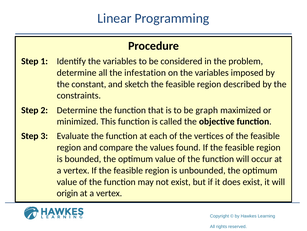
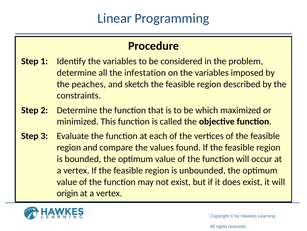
constant: constant -> peaches (89, 84)
graph: graph -> which (207, 110)
